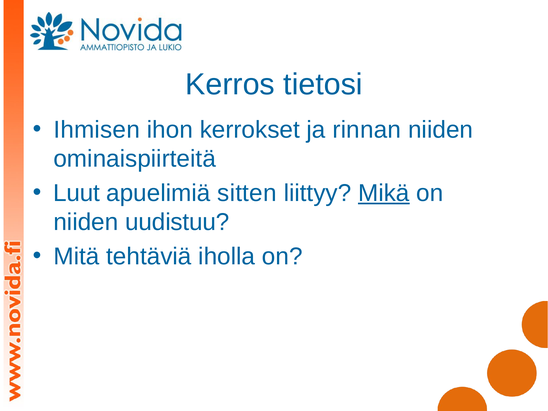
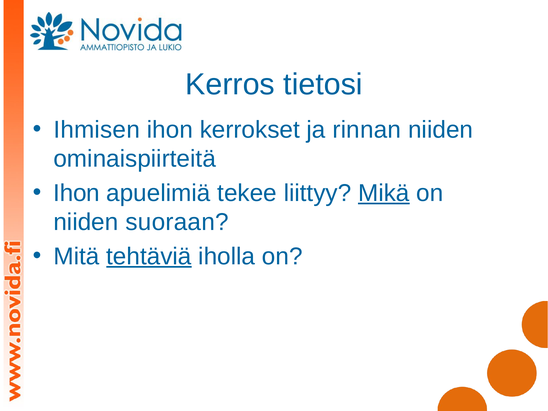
Luut: Luut -> Ihon (77, 193)
sitten: sitten -> tekee (247, 193)
uudistuu: uudistuu -> suoraan (177, 222)
tehtäviä underline: none -> present (149, 256)
